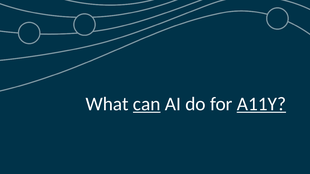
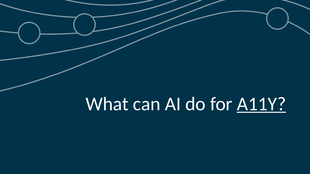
can underline: present -> none (147, 104)
